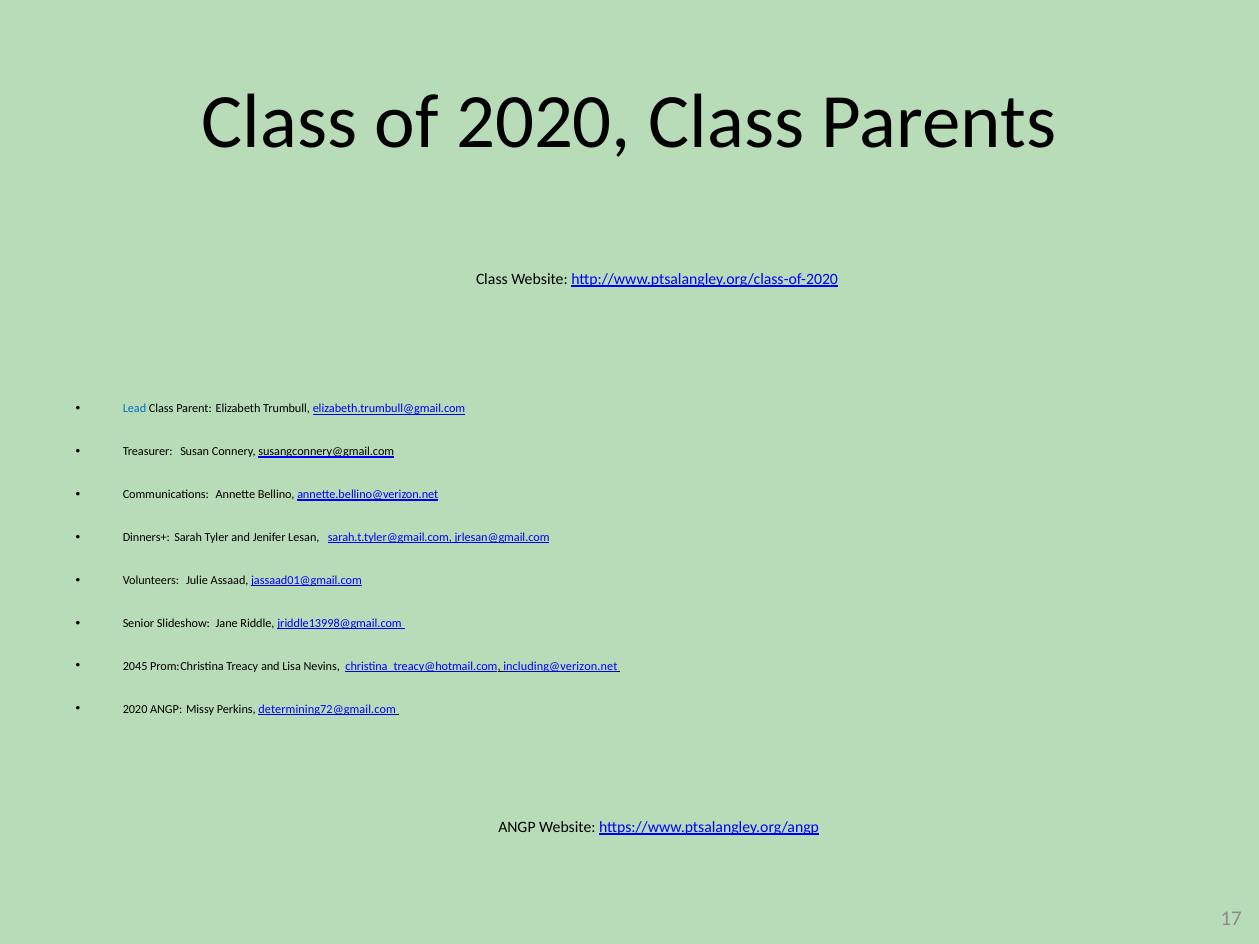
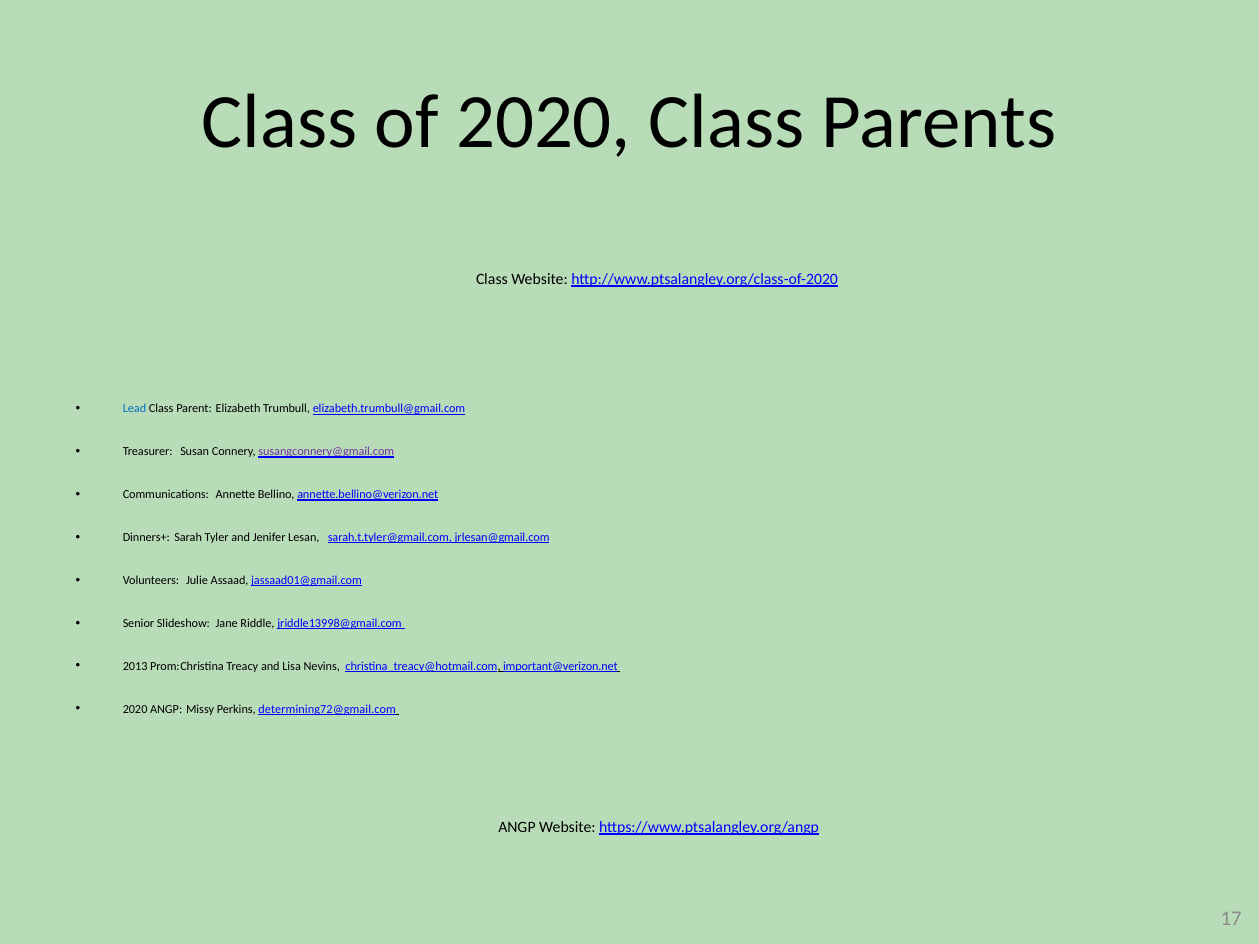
susangconnery@gmail.com colour: black -> purple (326, 452)
2045: 2045 -> 2013 (135, 666)
including@verizon.net: including@verizon.net -> important@verizon.net (560, 666)
